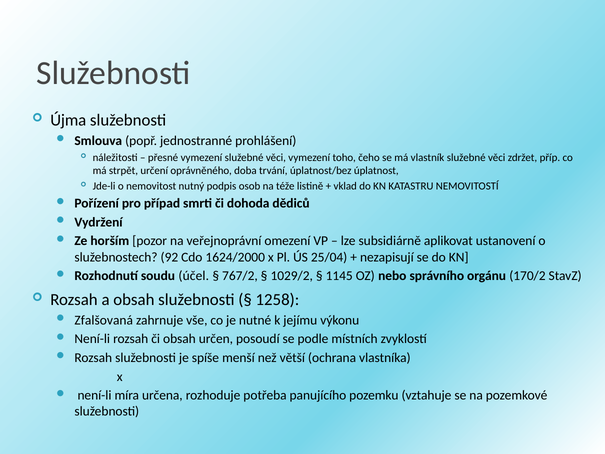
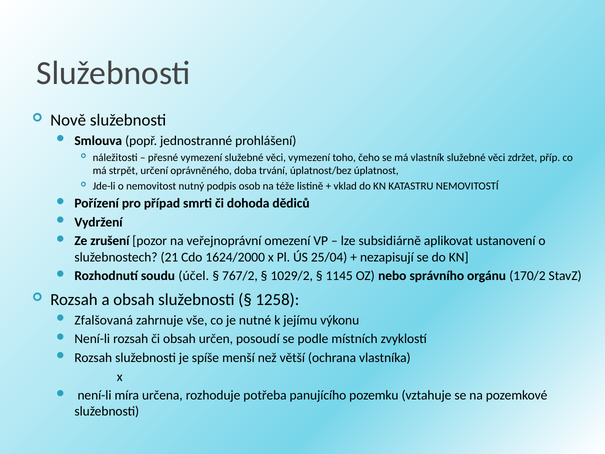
Újma: Újma -> Nově (68, 120)
horším: horším -> zrušení (110, 241)
92: 92 -> 21 (169, 257)
